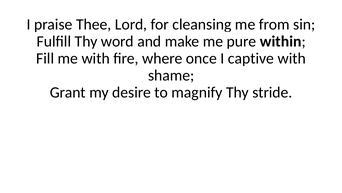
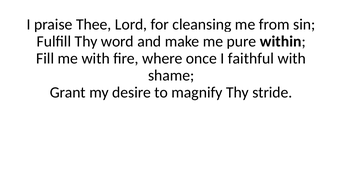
captive: captive -> faithful (251, 58)
